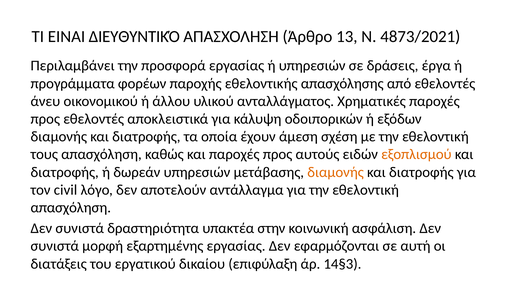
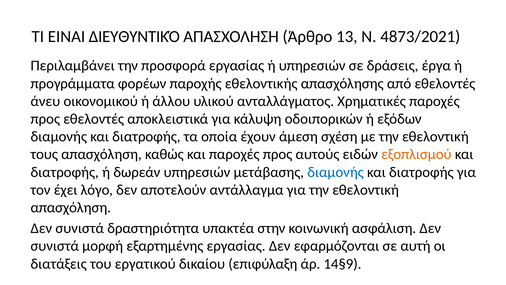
διαμονής colour: orange -> blue (336, 172)
civil: civil -> έχει (66, 190)
14§3: 14§3 -> 14§9 (342, 264)
